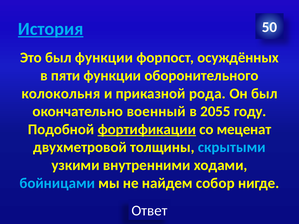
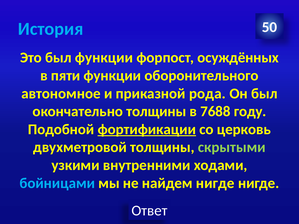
История underline: present -> none (51, 29)
колокольня: колокольня -> автономное (61, 94)
окончательно военный: военный -> толщины (156, 112)
2055: 2055 -> 7688 (215, 112)
меценат: меценат -> церковь (244, 129)
скрытыми colour: light blue -> light green (232, 147)
найдем собор: собор -> нигде (215, 183)
